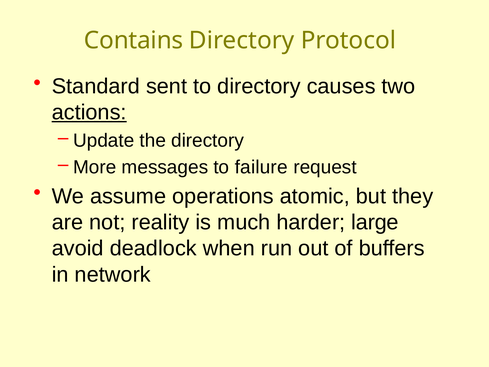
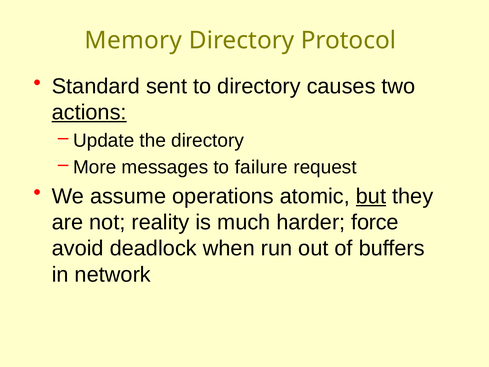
Contains: Contains -> Memory (133, 40)
but underline: none -> present (371, 196)
large: large -> force (375, 222)
